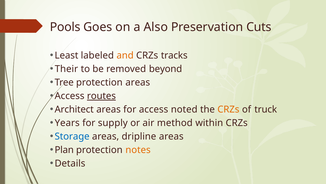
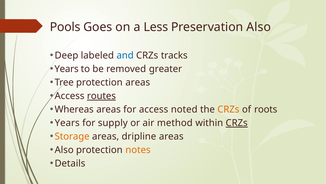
Also: Also -> Less (156, 27)
Preservation Cuts: Cuts -> Also (259, 27)
Least: Least -> Deep (66, 55)
and colour: orange -> blue (125, 55)
Their: Their -> Years (67, 69)
beyond: beyond -> greater (166, 69)
Architect: Architect -> Whereas (74, 109)
truck: truck -> roots (266, 109)
CRZs underline: none -> present (237, 123)
Storage colour: blue -> orange (72, 136)
Plan: Plan -> Also (64, 150)
